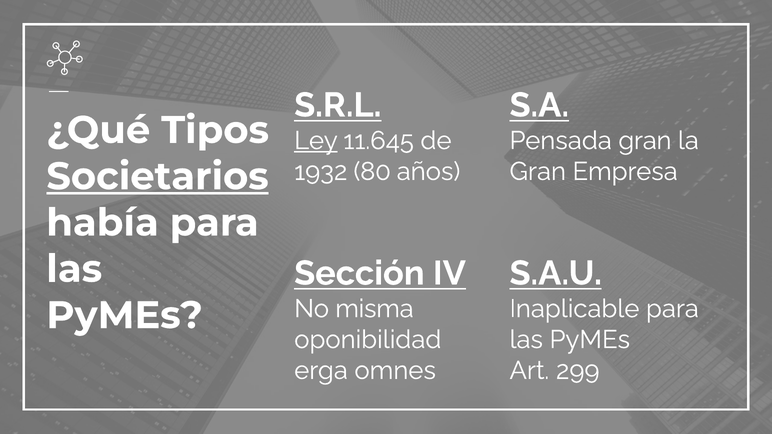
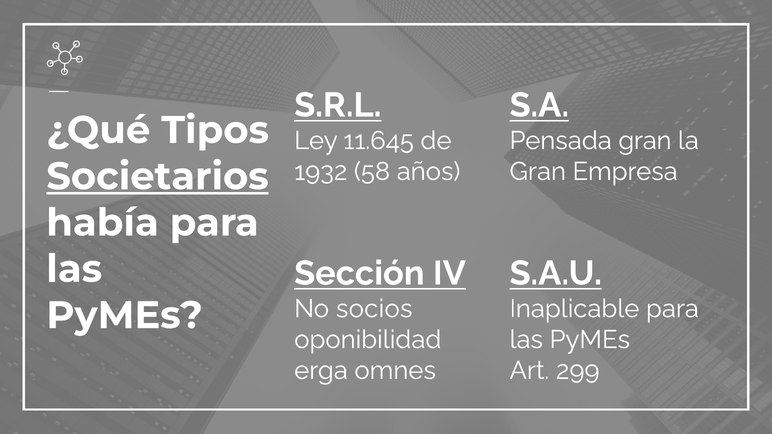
Ley underline: present -> none (316, 141)
80: 80 -> 58 (372, 172)
misma: misma -> socios (374, 309)
